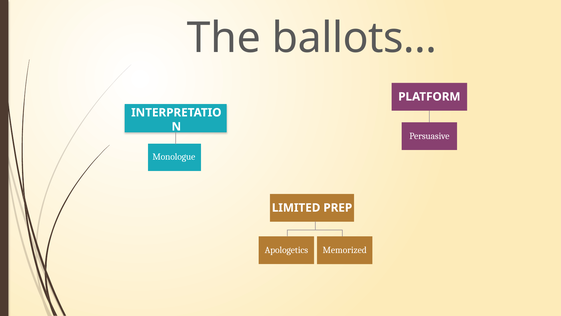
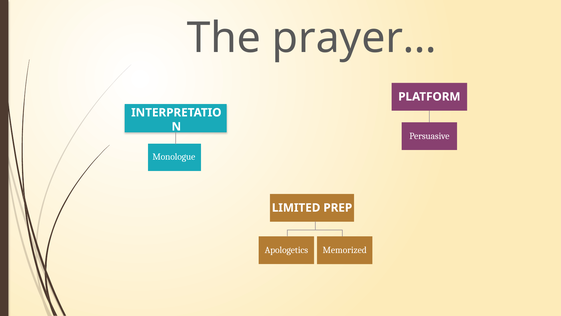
ballots…: ballots… -> prayer… (354, 38)
